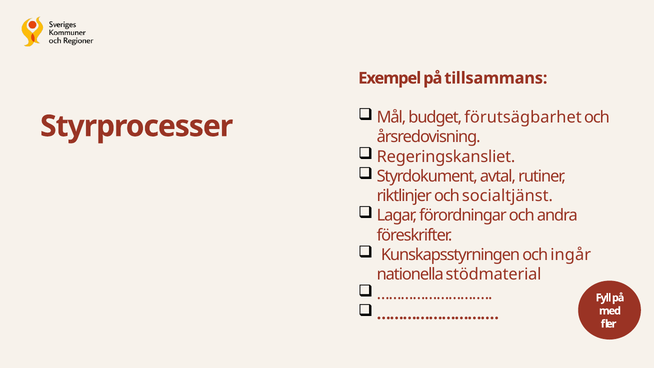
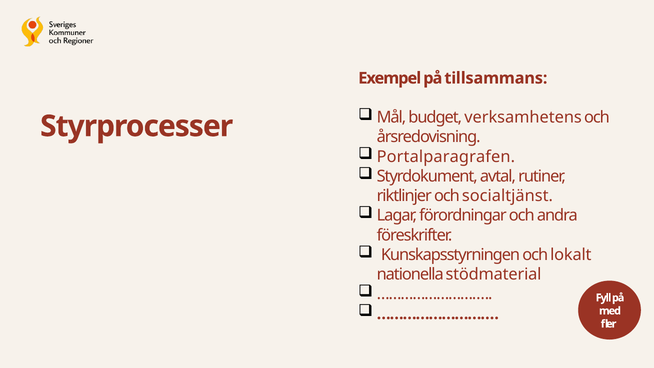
förutsägbarhet: förutsägbarhet -> verksamhetens (523, 117)
Regeringskansliet: Regeringskansliet -> Portalparagrafen (446, 157)
ingår: ingår -> lokalt (571, 255)
